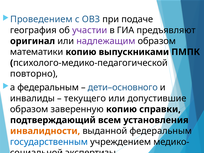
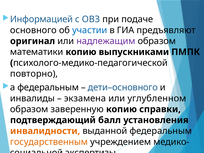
Проведением: Проведением -> Информацией (41, 19)
география: география -> основного (33, 30)
участии colour: purple -> blue (90, 30)
текущего: текущего -> экзамена (85, 98)
допустившие: допустившие -> углубленном (157, 98)
всем: всем -> балл (109, 120)
государственным colour: blue -> orange (49, 142)
